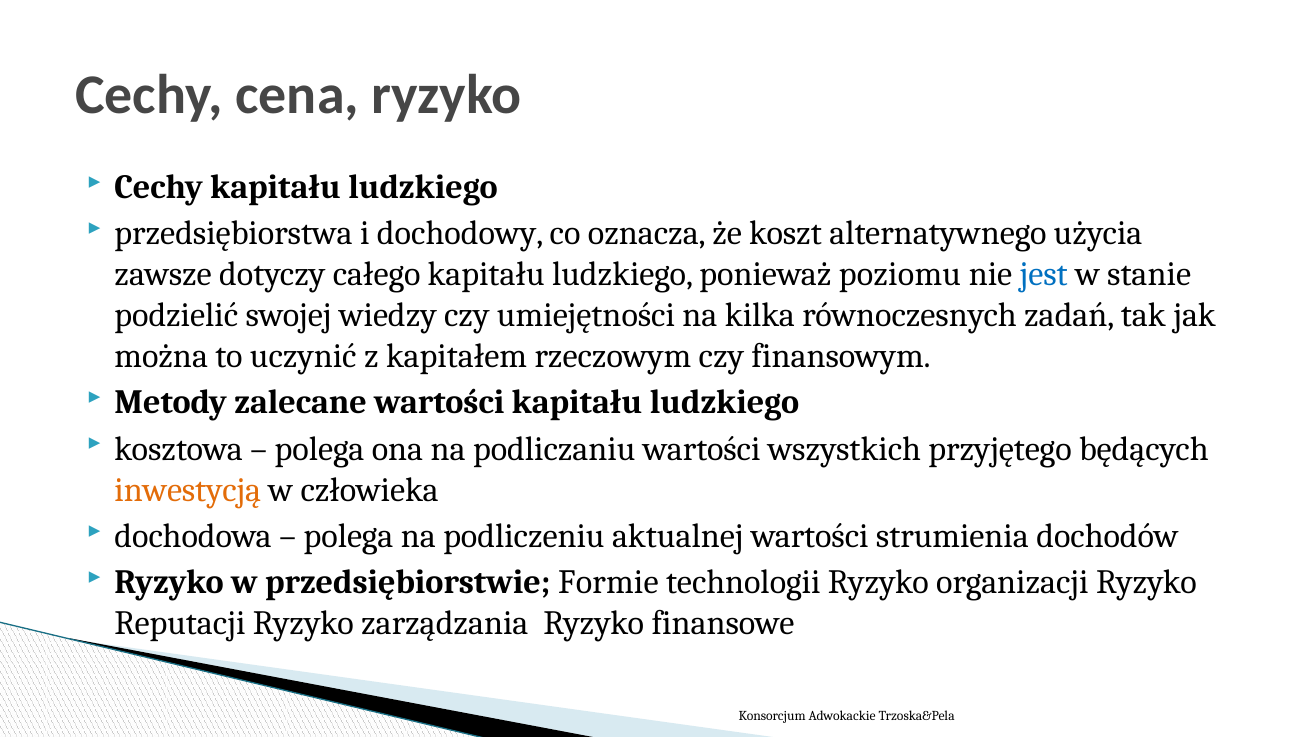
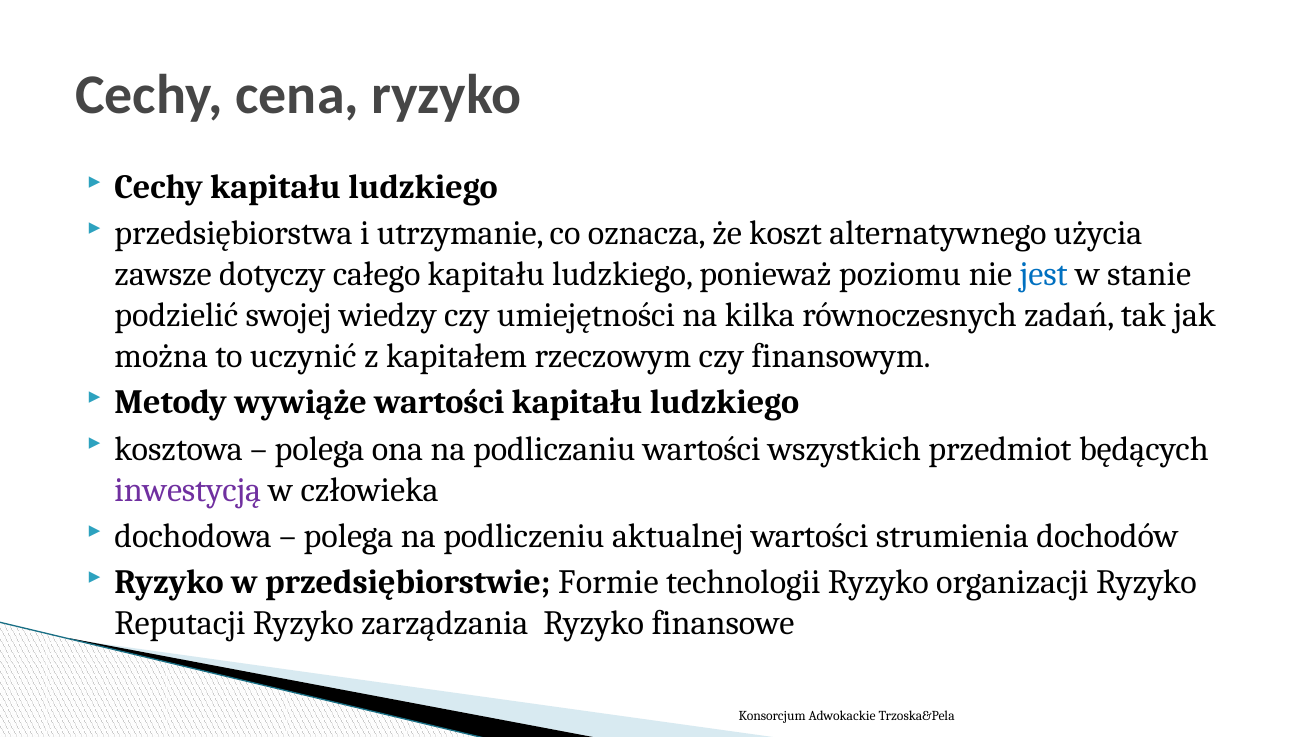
dochodowy: dochodowy -> utrzymanie (460, 233)
zalecane: zalecane -> wywiąże (301, 402)
przyjętego: przyjętego -> przedmiot (1000, 449)
inwestycją colour: orange -> purple (188, 490)
